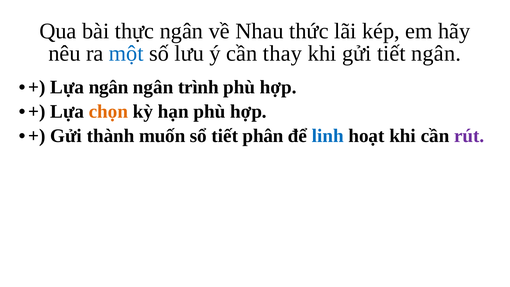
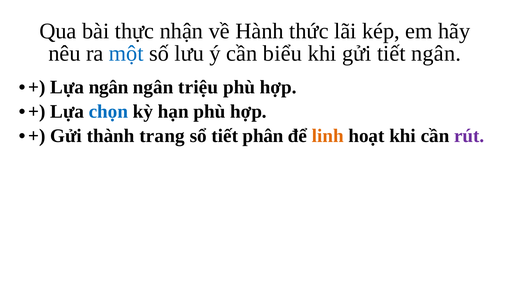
thực ngân: ngân -> nhận (181, 31)
Nhau: Nhau -> Hành (260, 31)
thay: thay -> biểu (283, 53)
trình: trình -> triệu (198, 87)
chọn colour: orange -> blue (108, 112)
muốn: muốn -> trang (162, 136)
linh colour: blue -> orange (328, 136)
